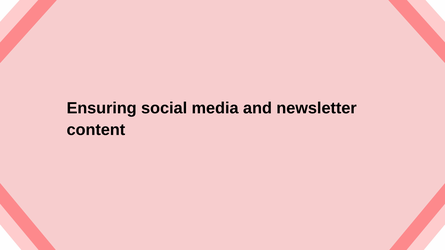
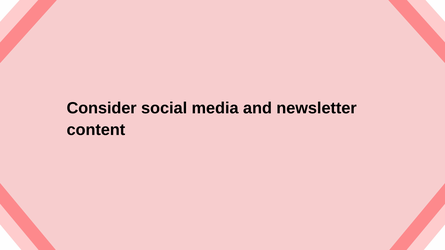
Ensuring: Ensuring -> Consider (102, 108)
